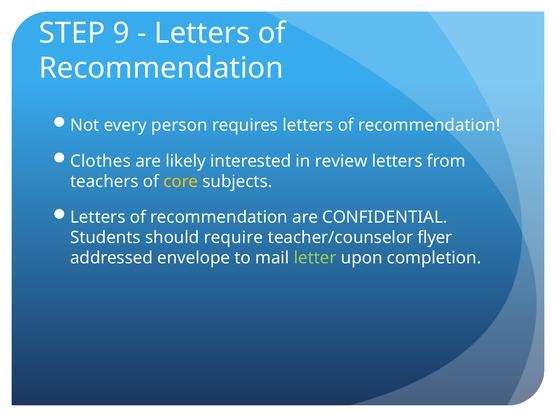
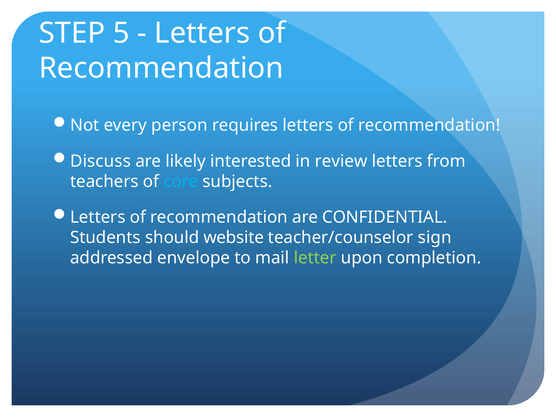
9: 9 -> 5 (121, 33)
Clothes: Clothes -> Discuss (101, 161)
core colour: yellow -> light blue (181, 182)
require: require -> website (234, 238)
flyer: flyer -> sign (435, 238)
